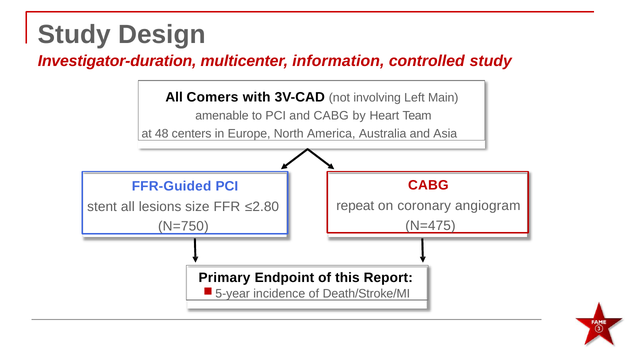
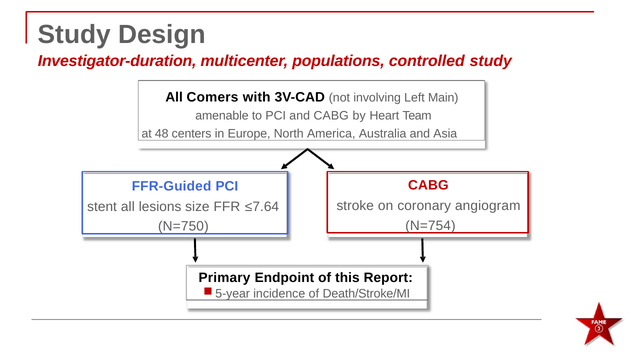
information: information -> populations (338, 61)
repeat: repeat -> stroke (355, 206)
≤2.80: ≤2.80 -> ≤7.64 (262, 207)
N=475: N=475 -> N=754 (430, 226)
